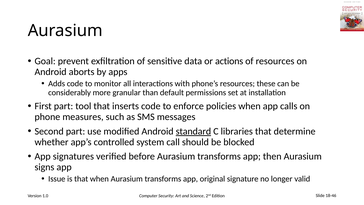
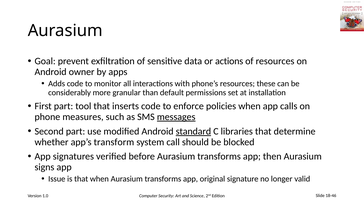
aborts: aborts -> owner (82, 72)
messages underline: none -> present (176, 117)
controlled: controlled -> transform (114, 142)
